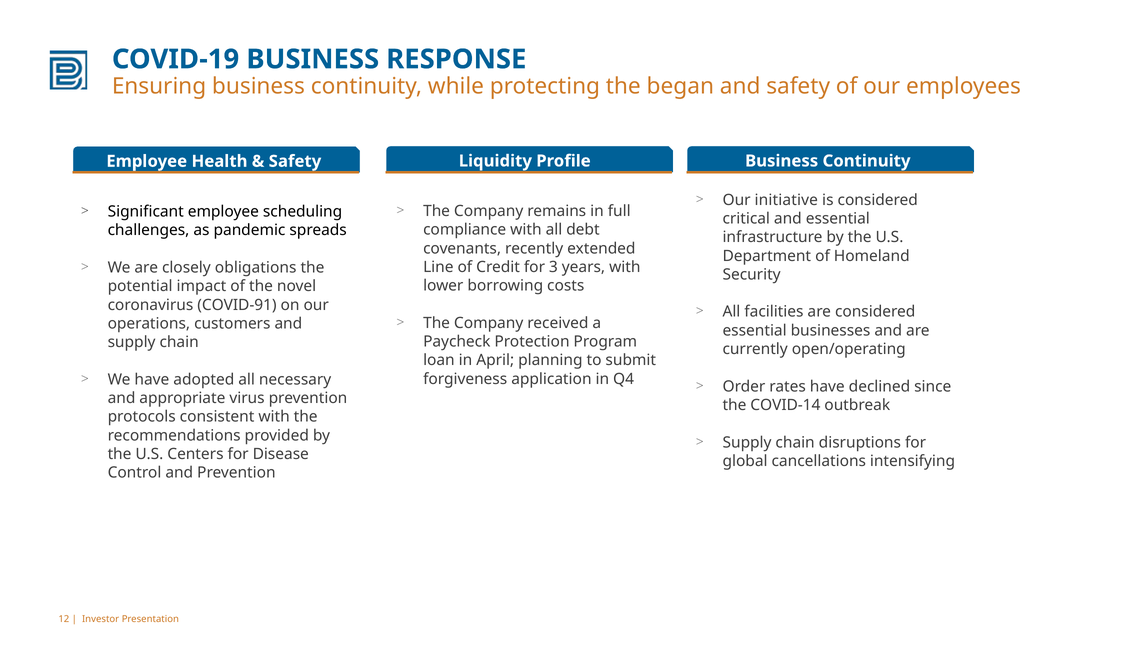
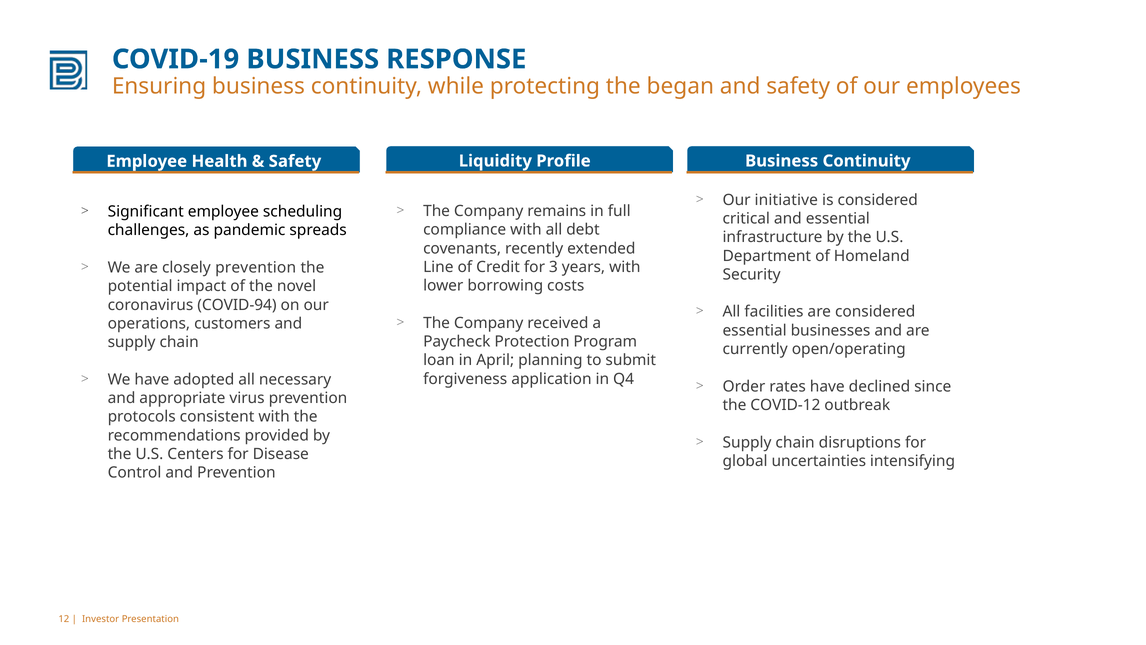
closely obligations: obligations -> prevention (256, 267)
COVID-91: COVID-91 -> COVID-94 (237, 305)
COVID-14: COVID-14 -> COVID-12 (785, 405)
cancellations: cancellations -> uncertainties (819, 461)
